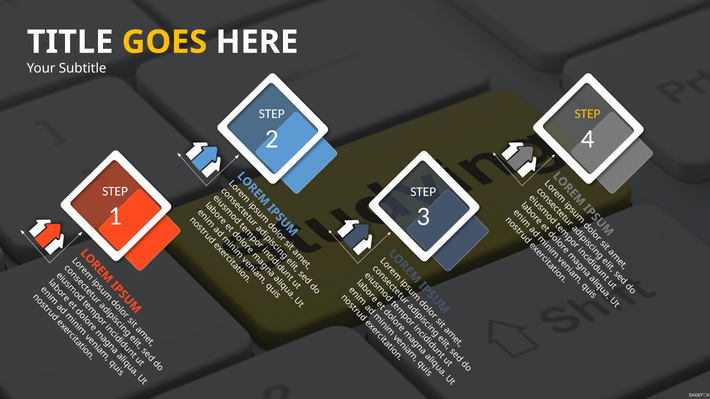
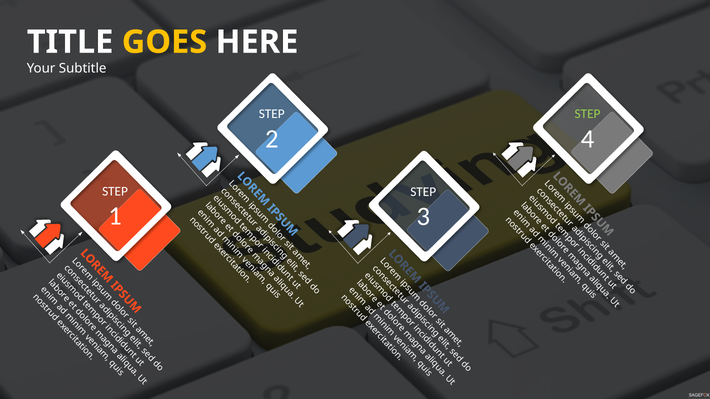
STEP colour: yellow -> light green (588, 114)
